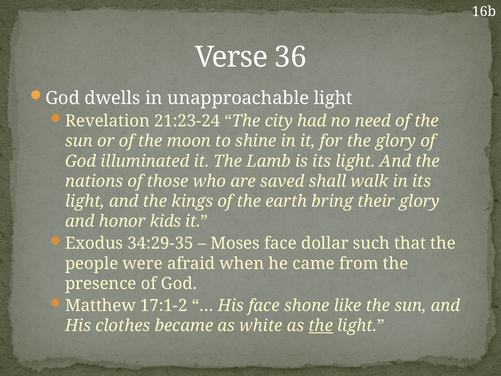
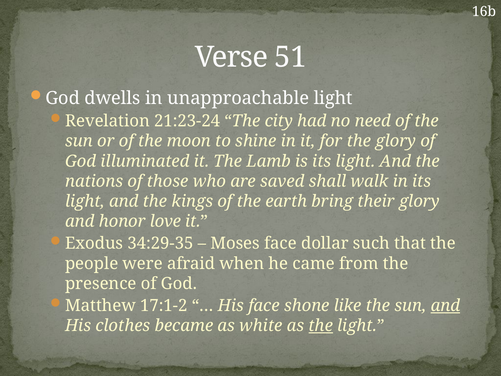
36: 36 -> 51 (291, 57)
kids: kids -> love (166, 221)
and underline: none -> present (445, 306)
